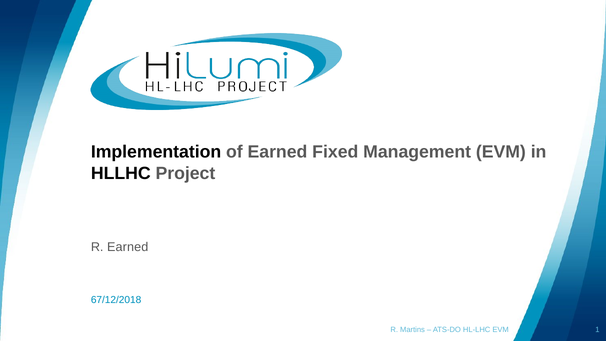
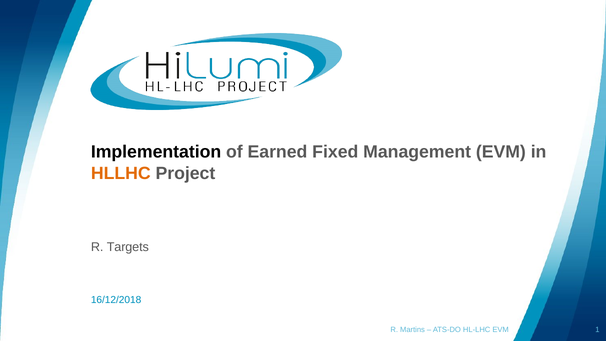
HLLHC colour: black -> orange (121, 173)
R Earned: Earned -> Targets (128, 247)
67/12/2018: 67/12/2018 -> 16/12/2018 (116, 300)
